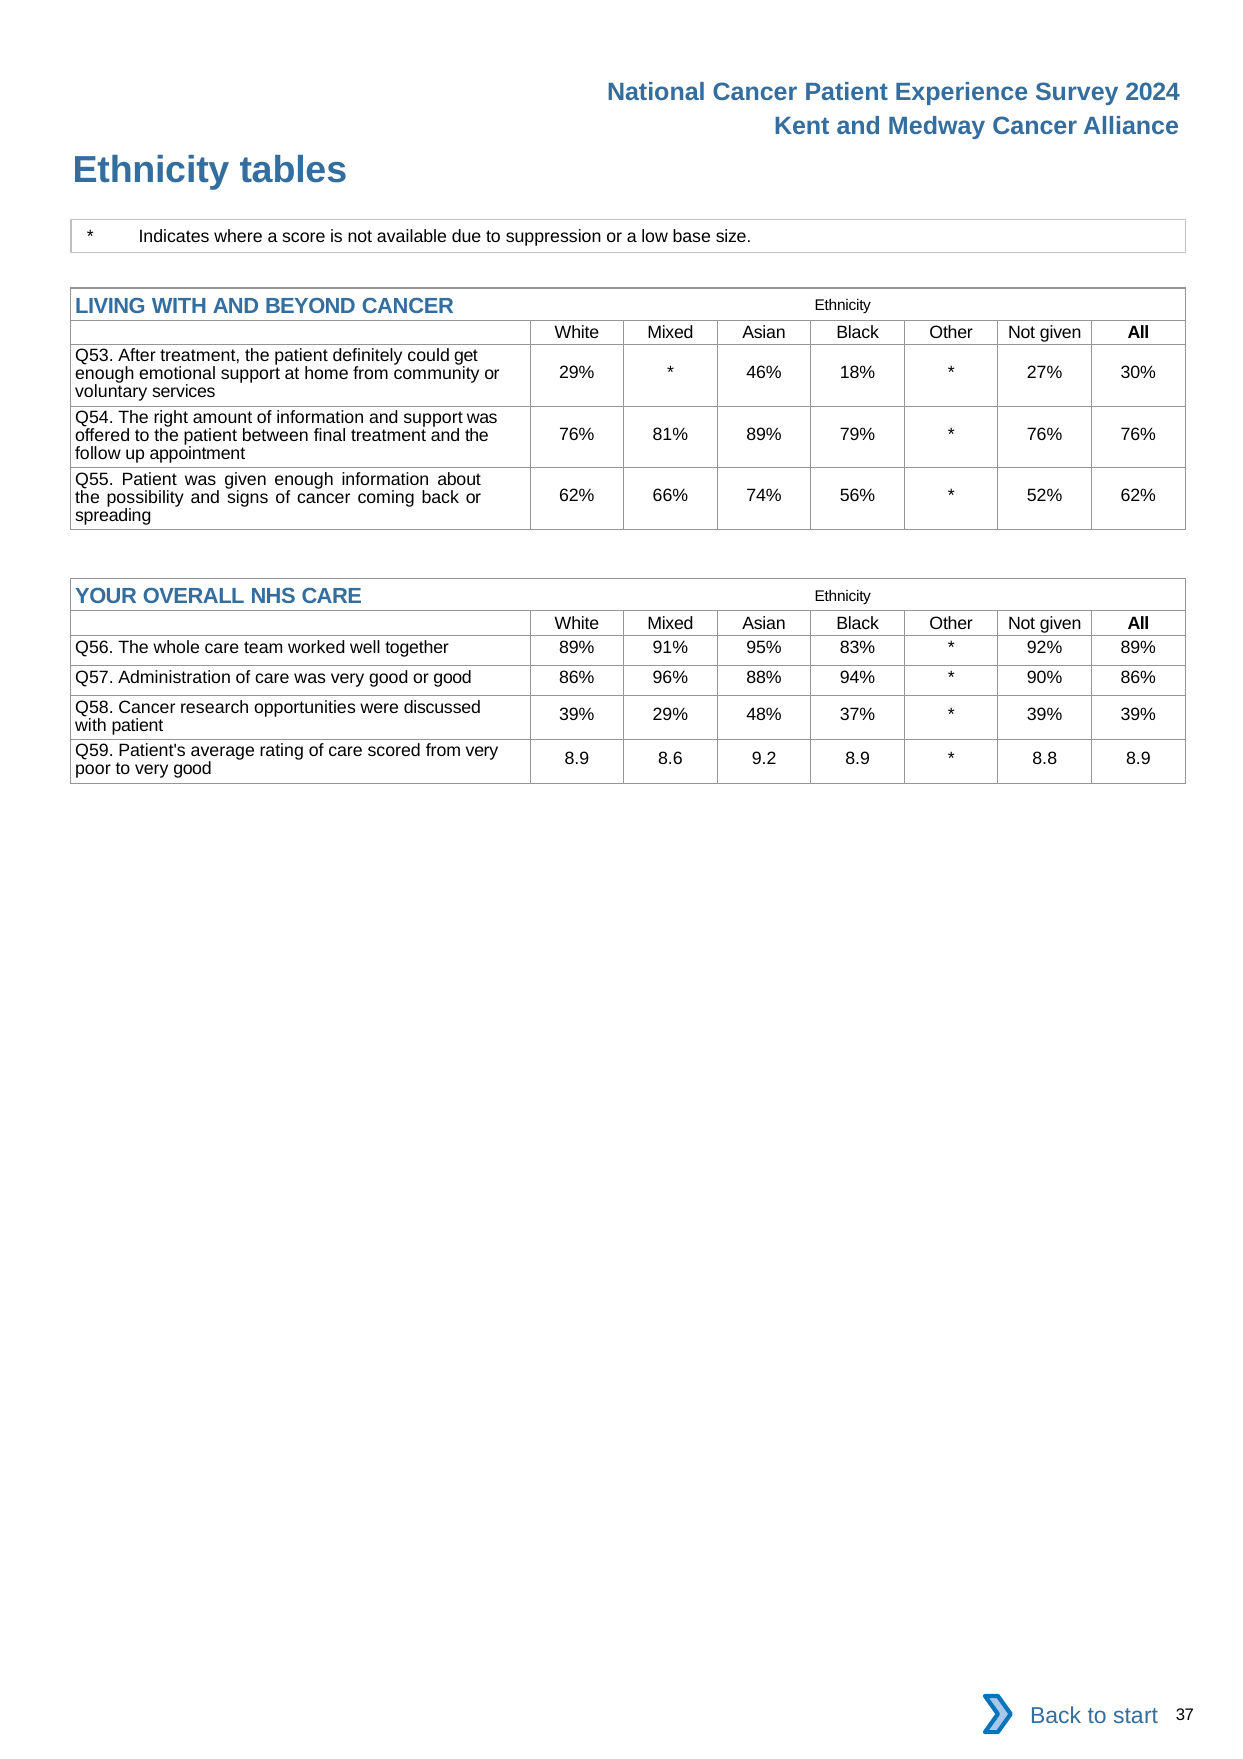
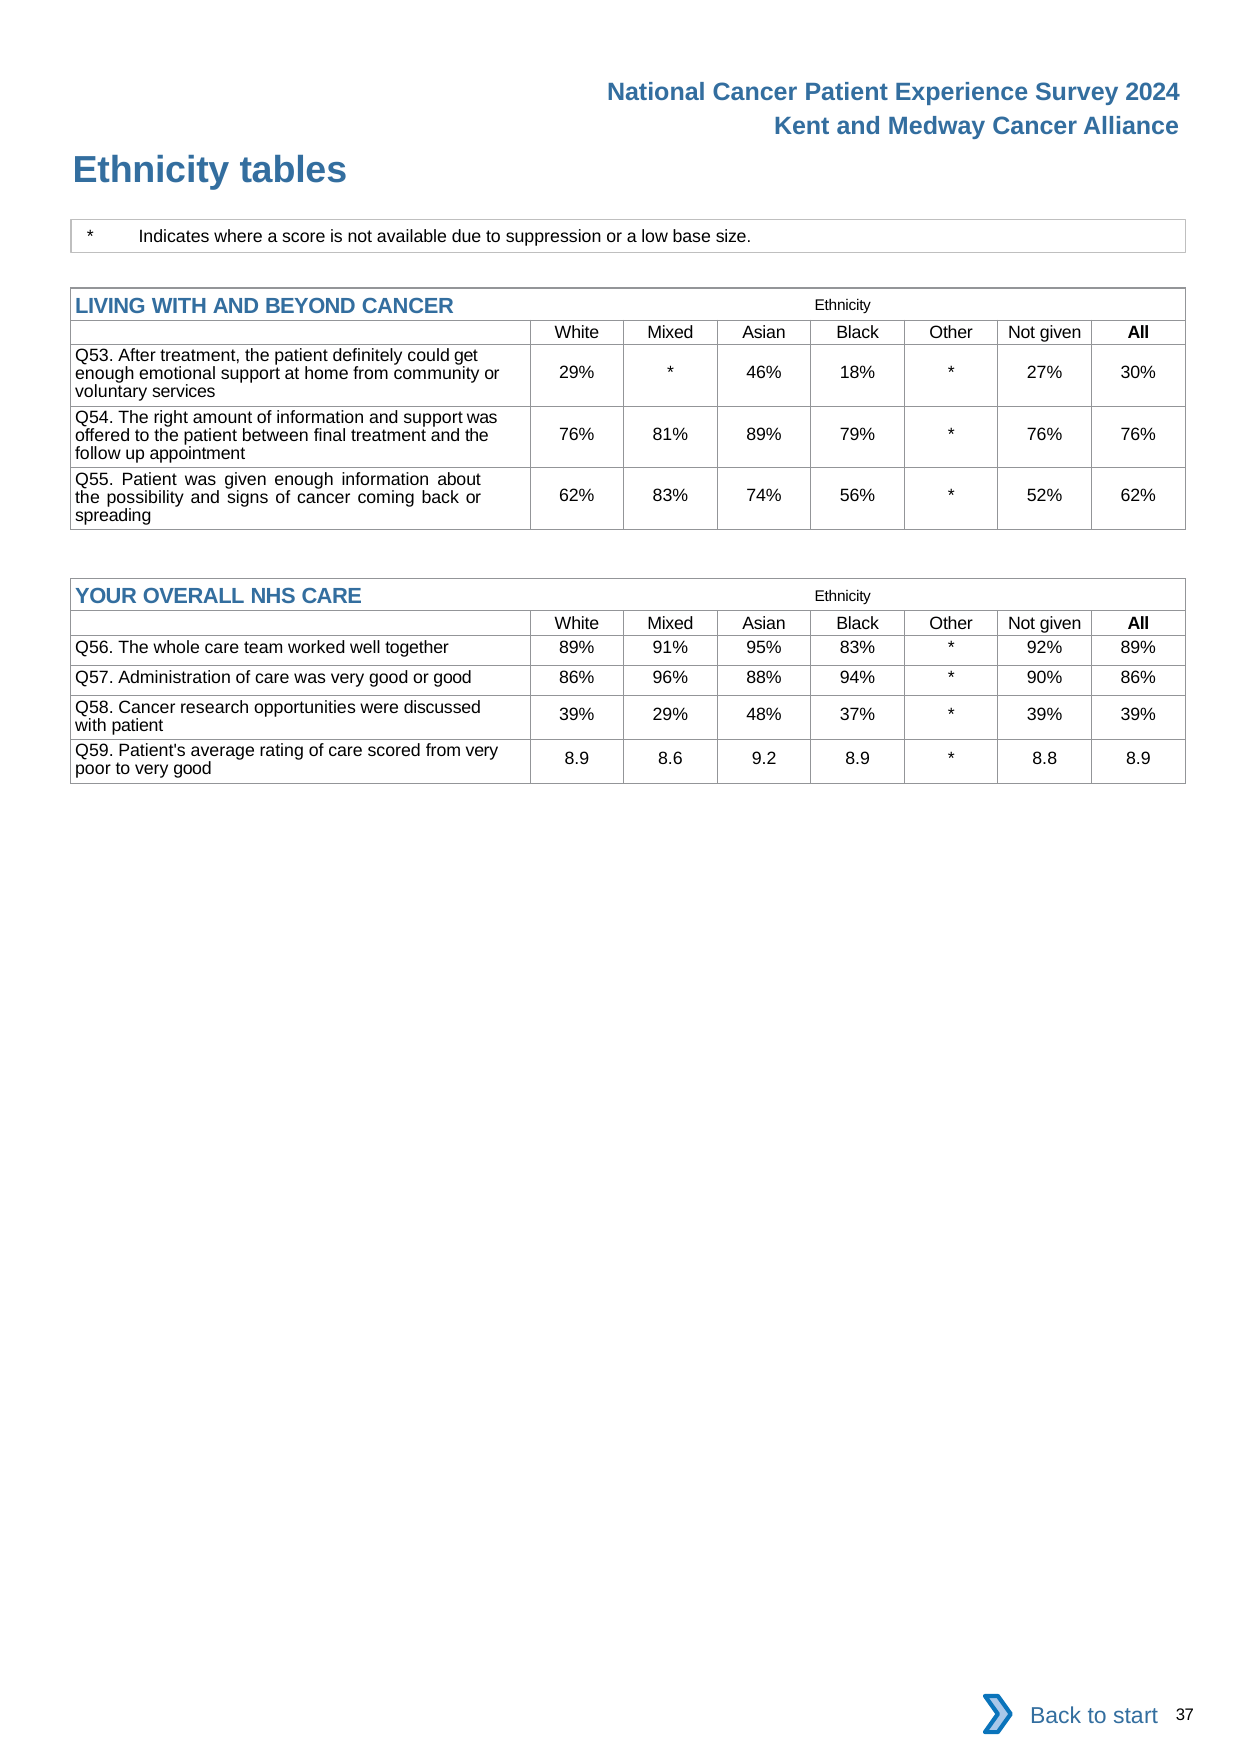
62% 66%: 66% -> 83% (670, 496)
